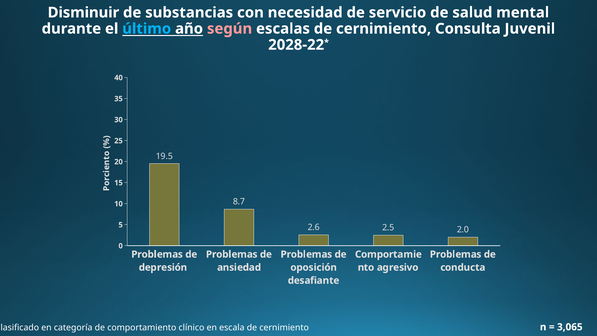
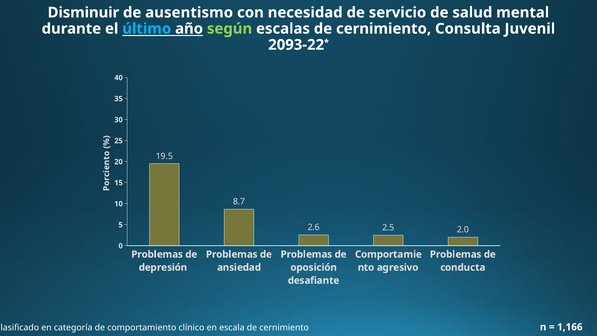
substancias: substancias -> ausentismo (189, 13)
según colour: pink -> light green (230, 29)
2028-22: 2028-22 -> 2093-22 (296, 45)
3,065: 3,065 -> 1,166 (570, 327)
